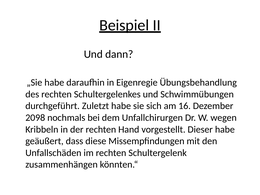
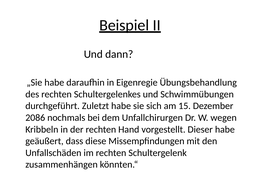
16: 16 -> 15 (185, 106)
2098: 2098 -> 2086 (35, 118)
